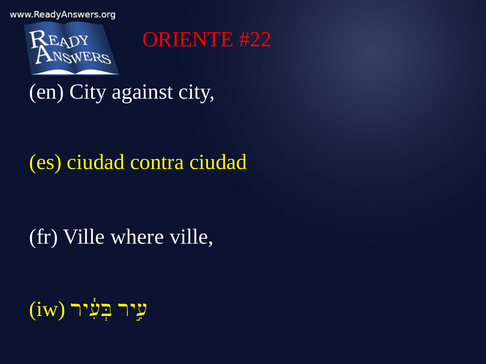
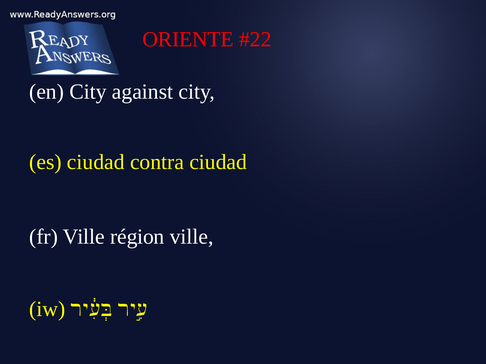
where: where -> région (137, 237)
